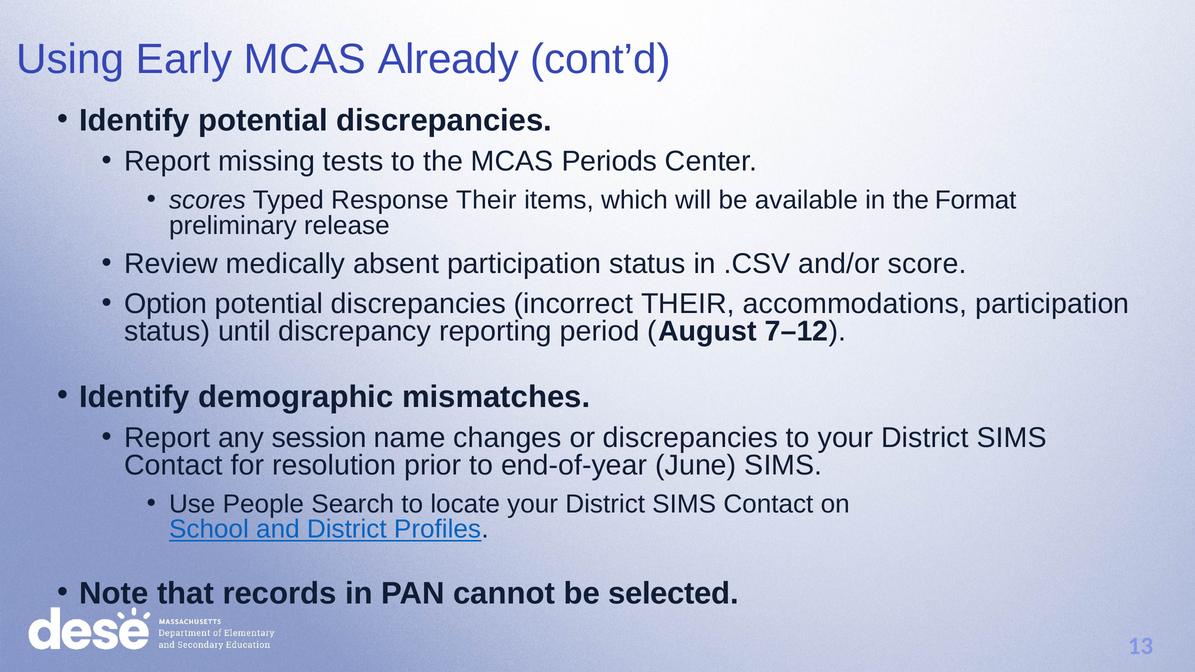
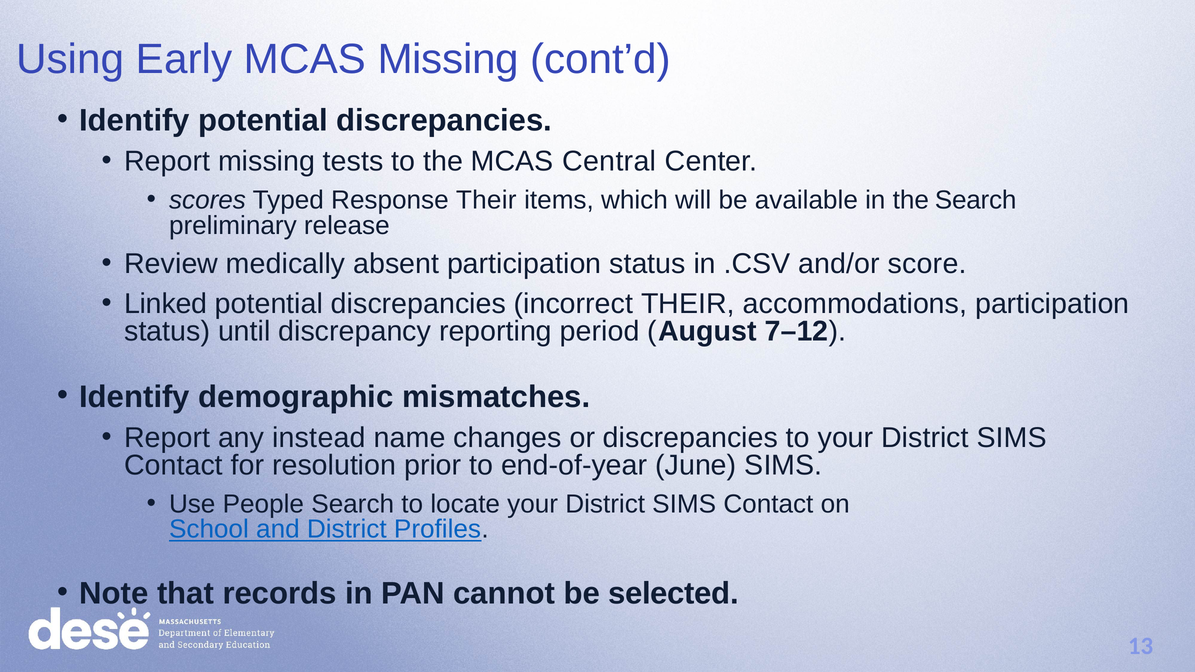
MCAS Already: Already -> Missing (448, 60)
Periods: Periods -> Central (609, 162)
the Format: Format -> Search (976, 200)
Option: Option -> Linked (166, 304)
session: session -> instead (319, 438)
